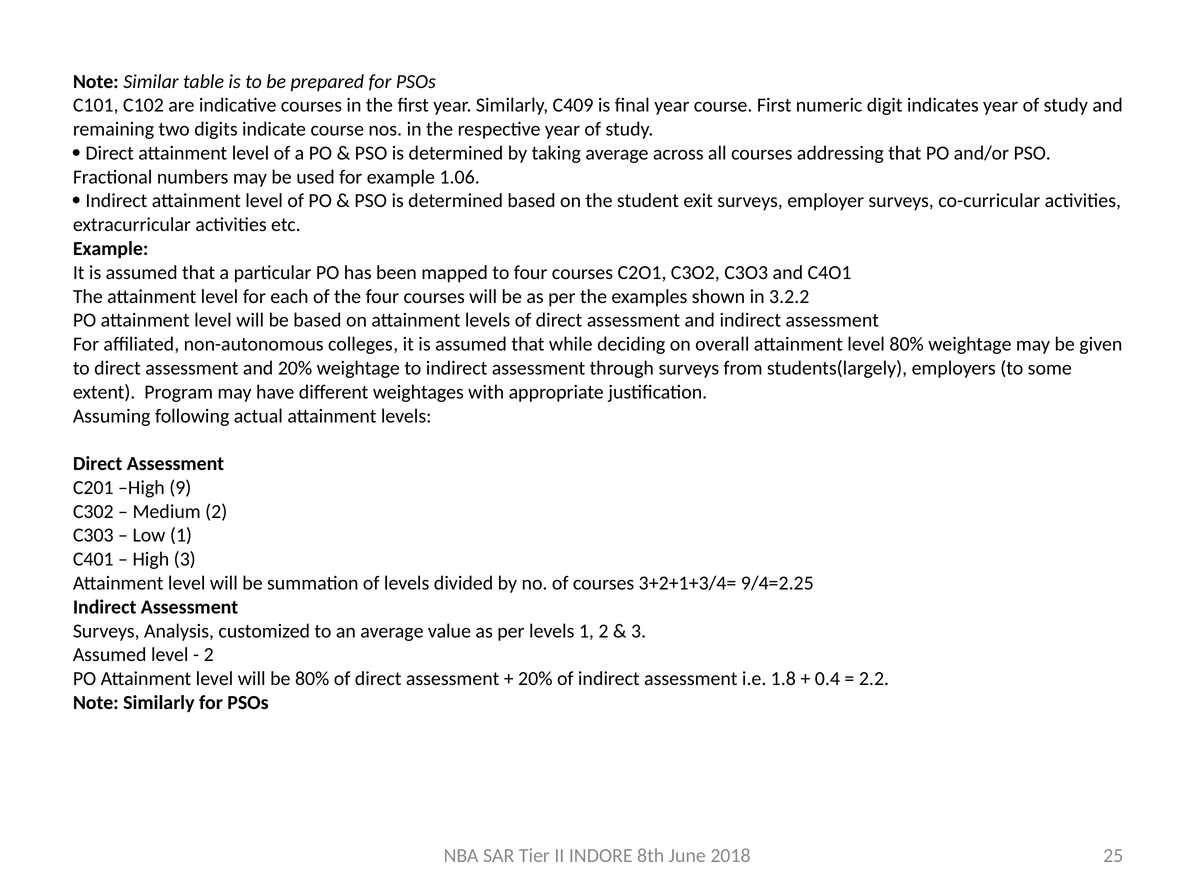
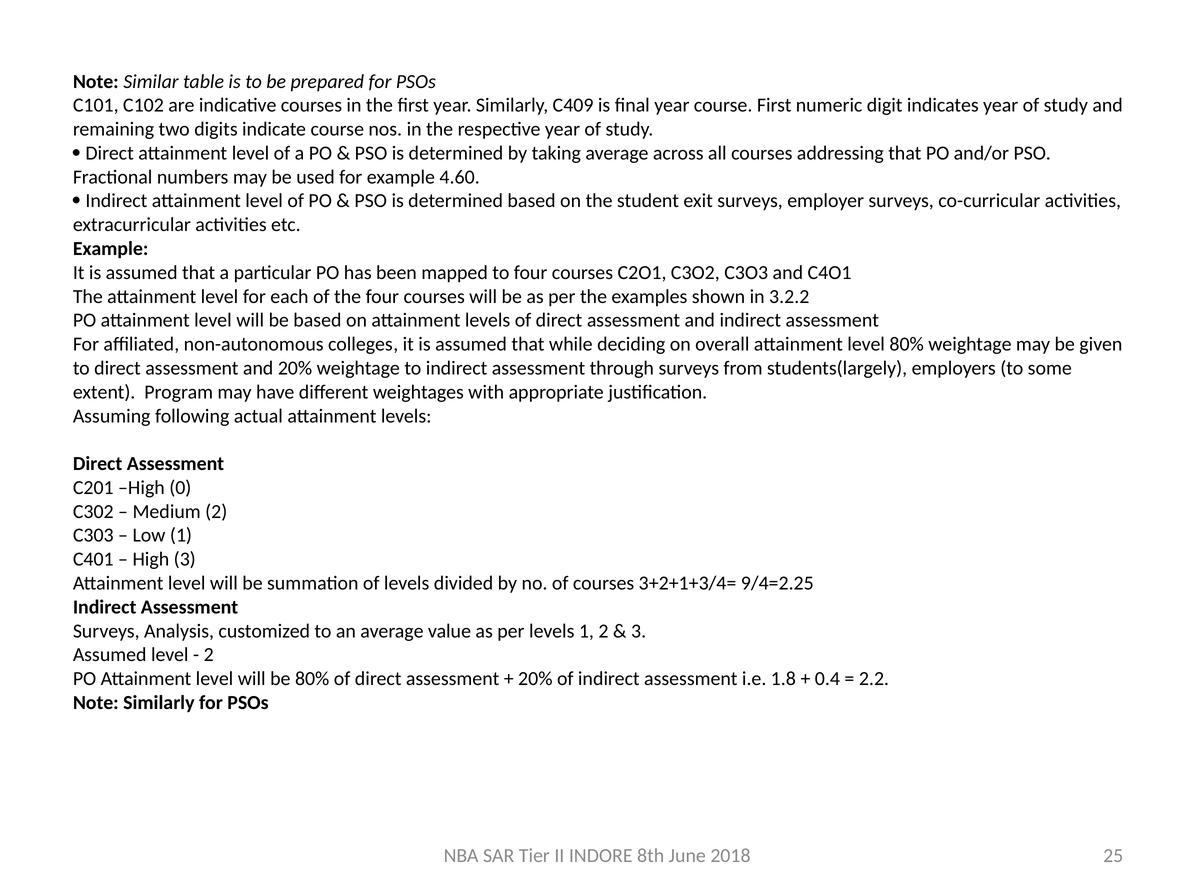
1.06: 1.06 -> 4.60 (460, 177)
9: 9 -> 0 (180, 488)
